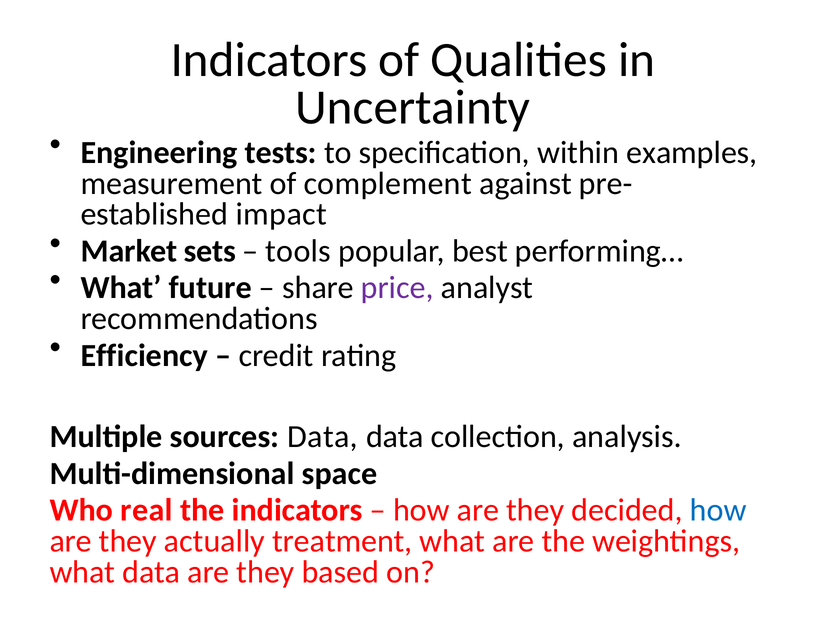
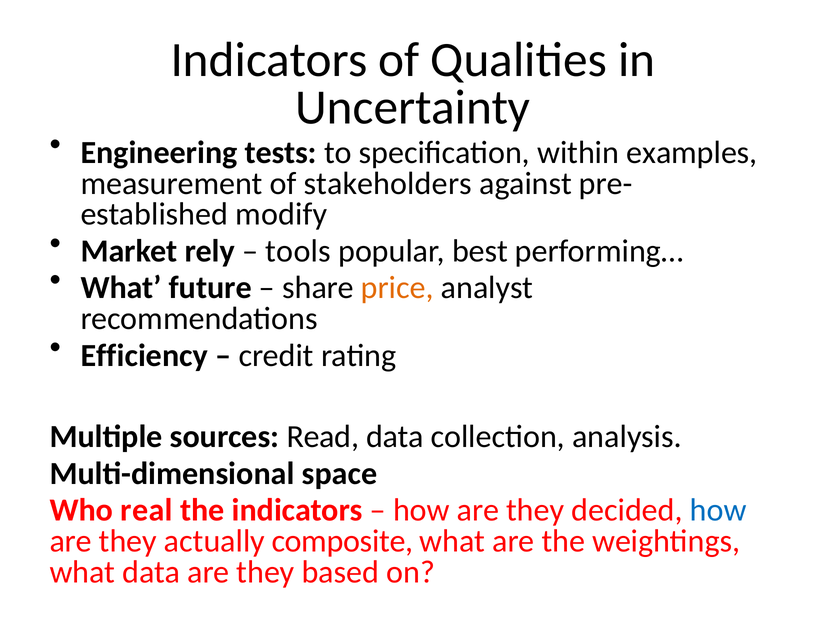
complement: complement -> stakeholders (388, 183)
impact: impact -> modify (281, 214)
sets: sets -> rely (210, 251)
price colour: purple -> orange (397, 288)
sources Data: Data -> Read (323, 436)
treatment: treatment -> composite (342, 541)
